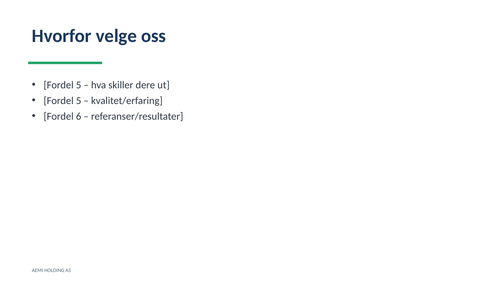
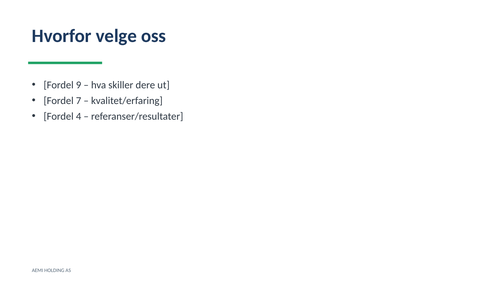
5: 5 -> 9 (79, 85)
5: 5 -> 7 (79, 101)
6: 6 -> 4 (79, 116)
